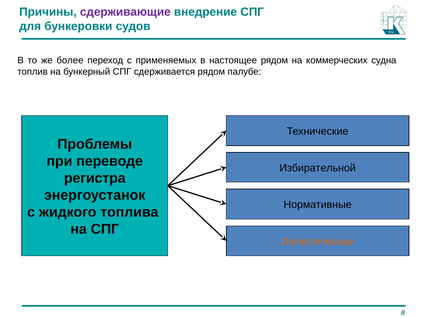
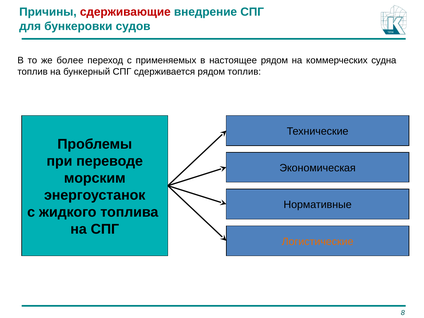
сдерживающие colour: purple -> red (125, 12)
рядом палубе: палубе -> топлив (244, 72)
Избирательной: Избирательной -> Экономическая (318, 168)
регистра: регистра -> морским (95, 178)
